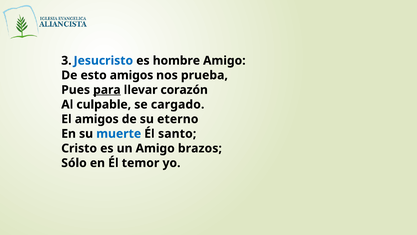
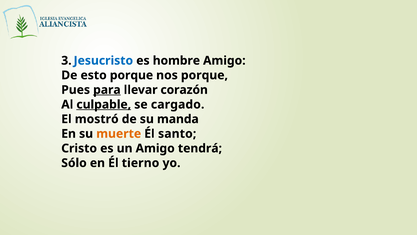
esto amigos: amigos -> porque (131, 75)
nos prueba: prueba -> porque (204, 75)
culpable underline: none -> present (104, 104)
El amigos: amigos -> mostró (97, 119)
eterno: eterno -> manda (178, 119)
muerte colour: blue -> orange (119, 134)
brazos: brazos -> tendrá (200, 148)
temor: temor -> tierno (141, 163)
